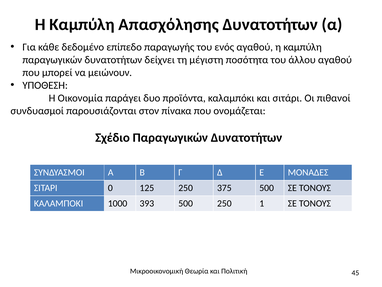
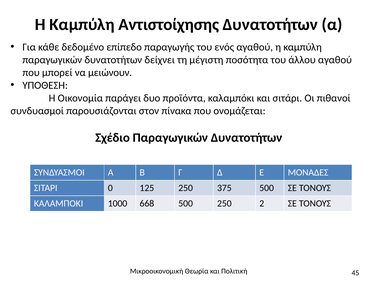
Απασχόλησης: Απασχόλησης -> Αντιστοίχησης (169, 24)
393: 393 -> 668 (147, 203)
1: 1 -> 2 (262, 203)
